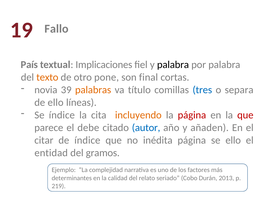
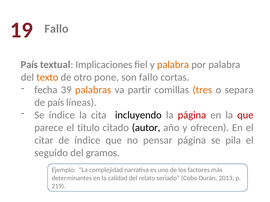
palabra colour: black -> orange (173, 65)
son final: final -> fallo (148, 78)
novia: novia -> fecha (46, 90)
título: título -> partir (139, 90)
tres colour: blue -> orange (202, 90)
de ello: ello -> país (56, 103)
incluyendo colour: orange -> black (138, 115)
debe: debe -> titulo (88, 128)
autor colour: blue -> black (146, 128)
añaden: añaden -> ofrecen (210, 128)
inédita: inédita -> pensar (158, 141)
se ello: ello -> pila (233, 141)
entidad: entidad -> seguido (51, 153)
